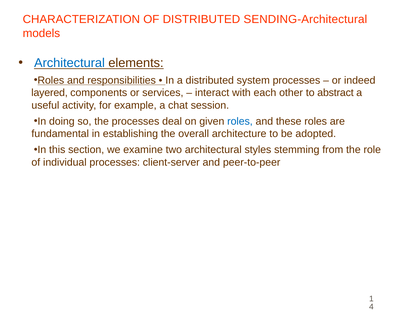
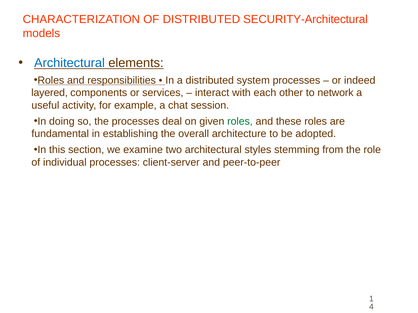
SENDING-Architectural: SENDING-Architectural -> SECURITY-Architectural (305, 19)
abstract: abstract -> network (335, 93)
roles colour: blue -> green (240, 121)
